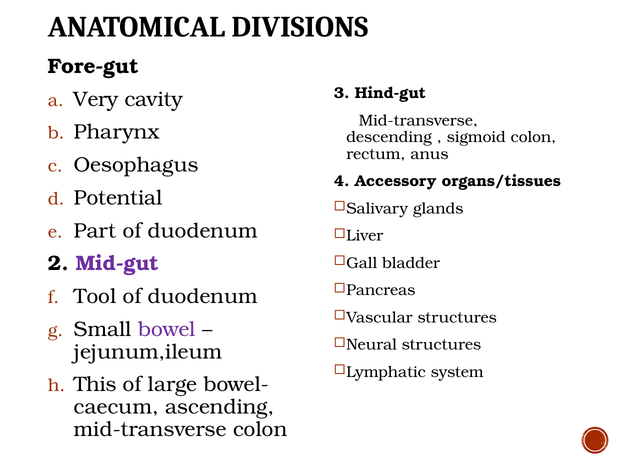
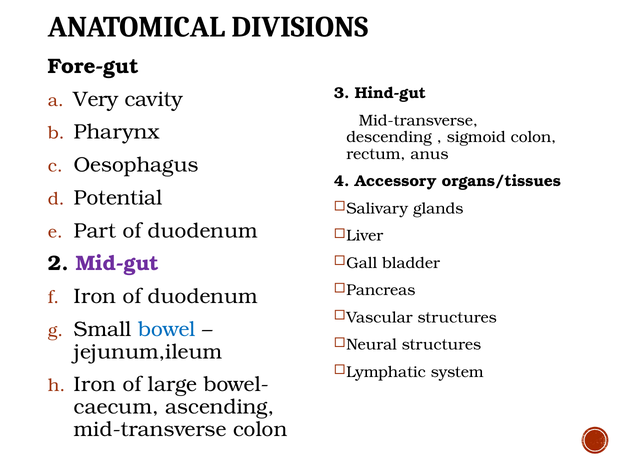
Tool: Tool -> Iron (95, 296)
bowel colour: purple -> blue (167, 329)
This: This -> Iron (95, 384)
